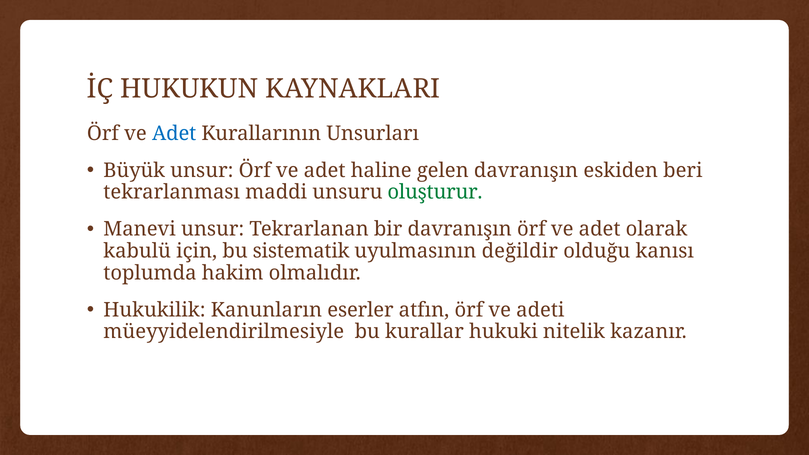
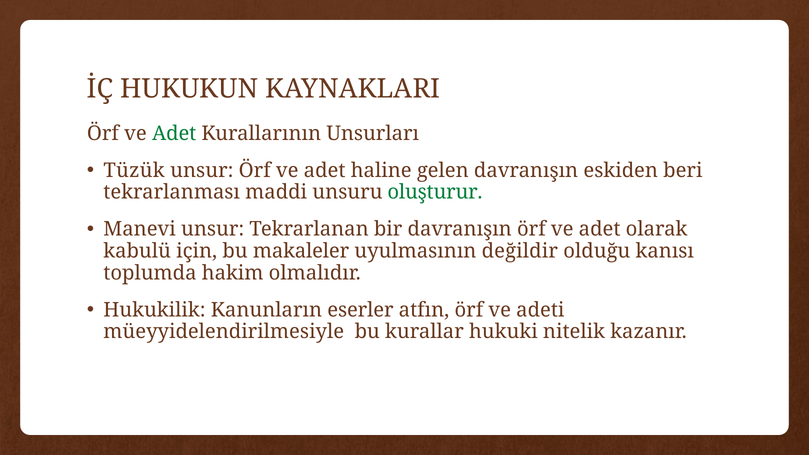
Adet colour: blue -> green (174, 134)
Büyük: Büyük -> Tüzük (134, 171)
sistematik: sistematik -> makaleler (301, 251)
